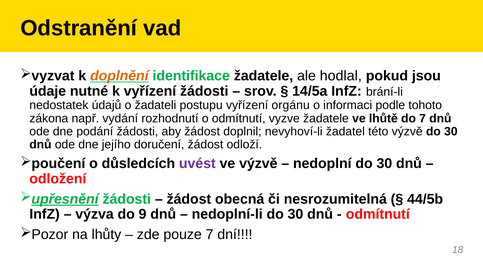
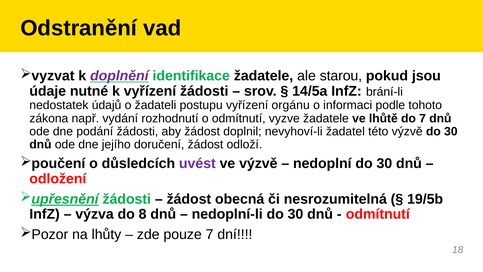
doplnění colour: orange -> purple (119, 76)
hodlal: hodlal -> starou (341, 76)
44/5b: 44/5b -> 19/5b (425, 199)
9: 9 -> 8 (143, 214)
